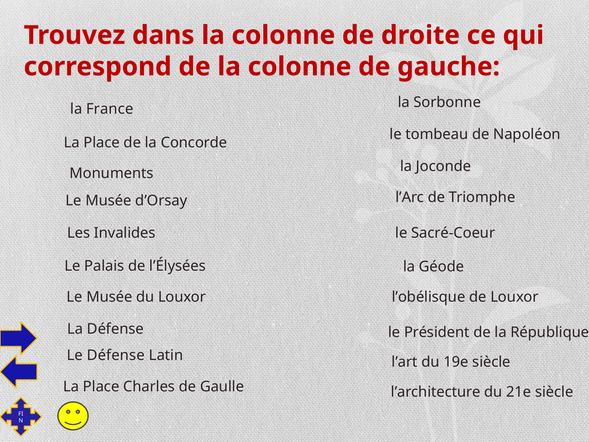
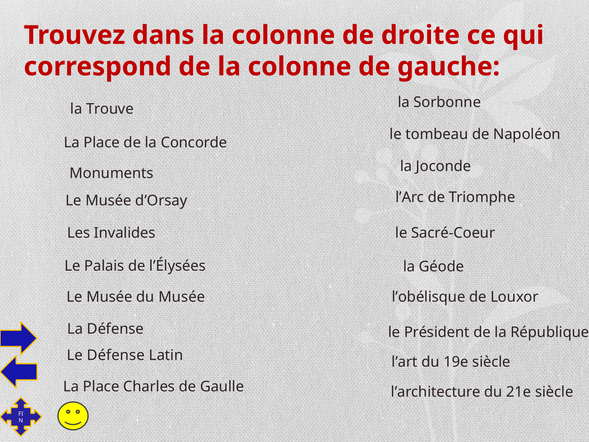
France: France -> Trouve (110, 109)
du Louxor: Louxor -> Musée (182, 297)
